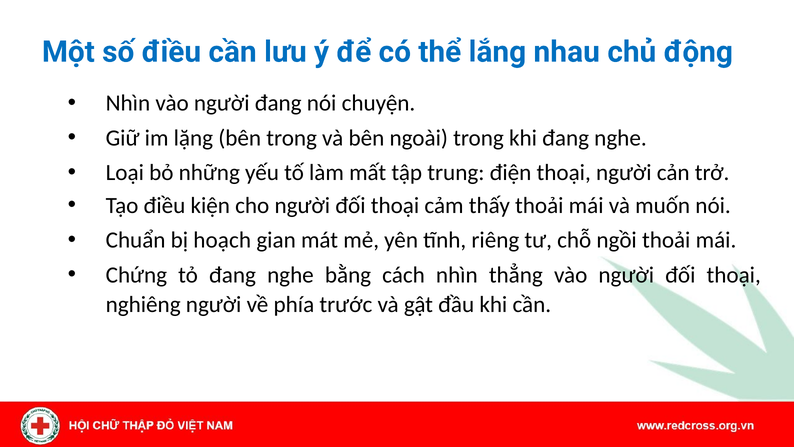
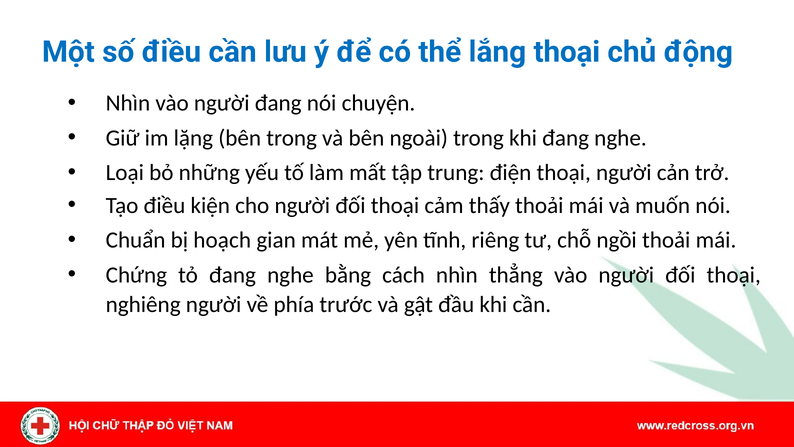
nhau: nhau -> thoại (567, 52)
